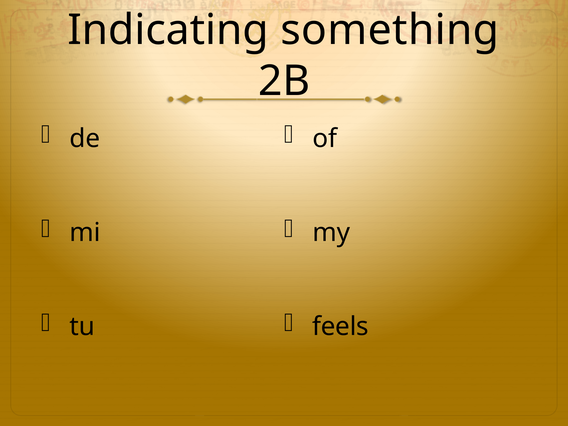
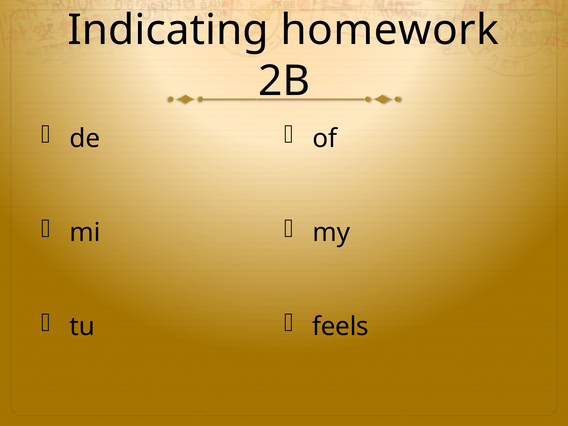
something: something -> homework (390, 30)
